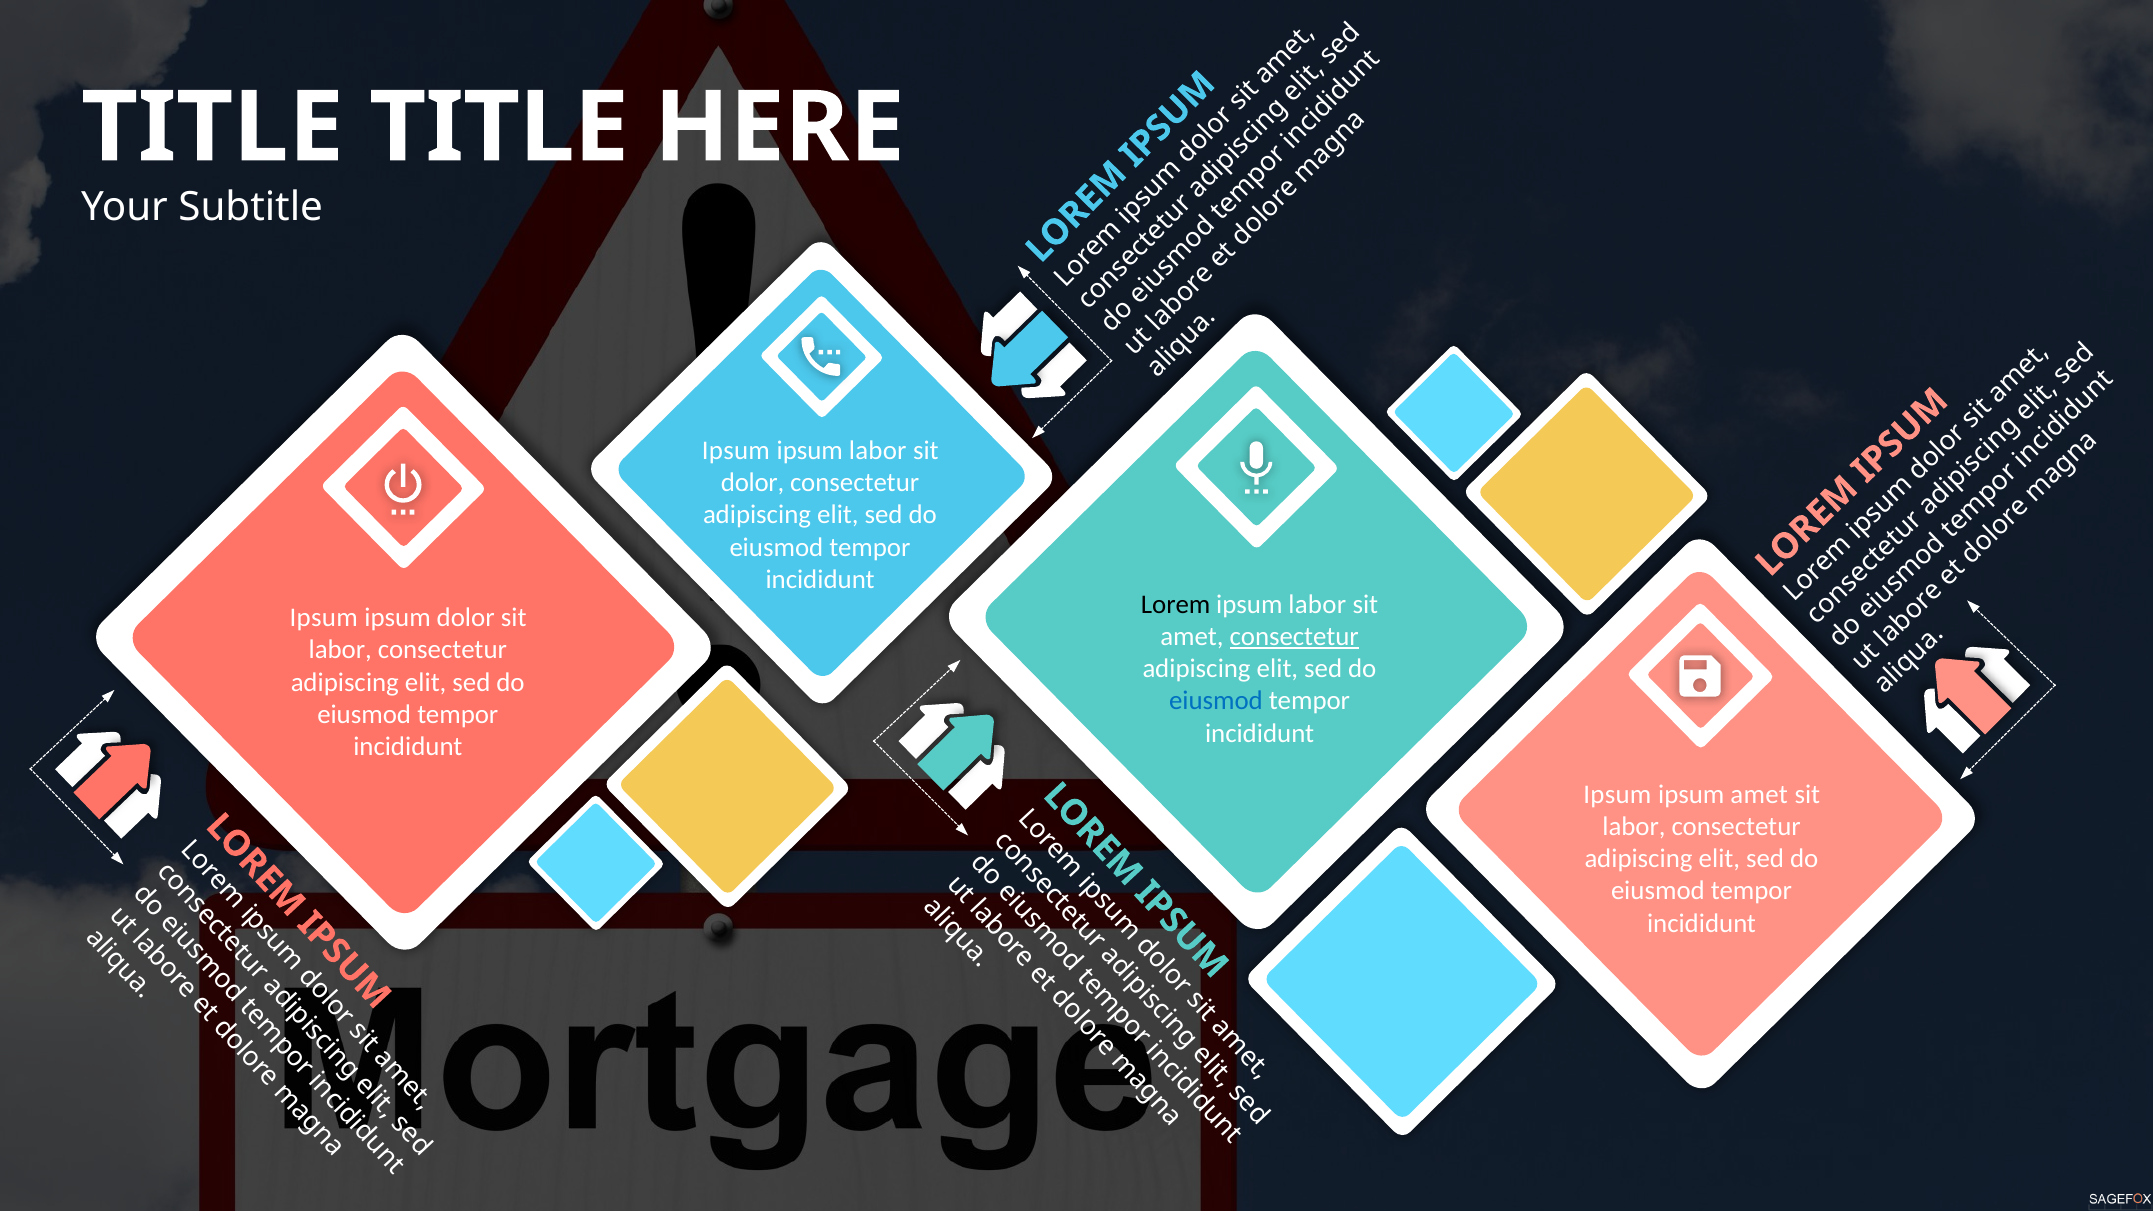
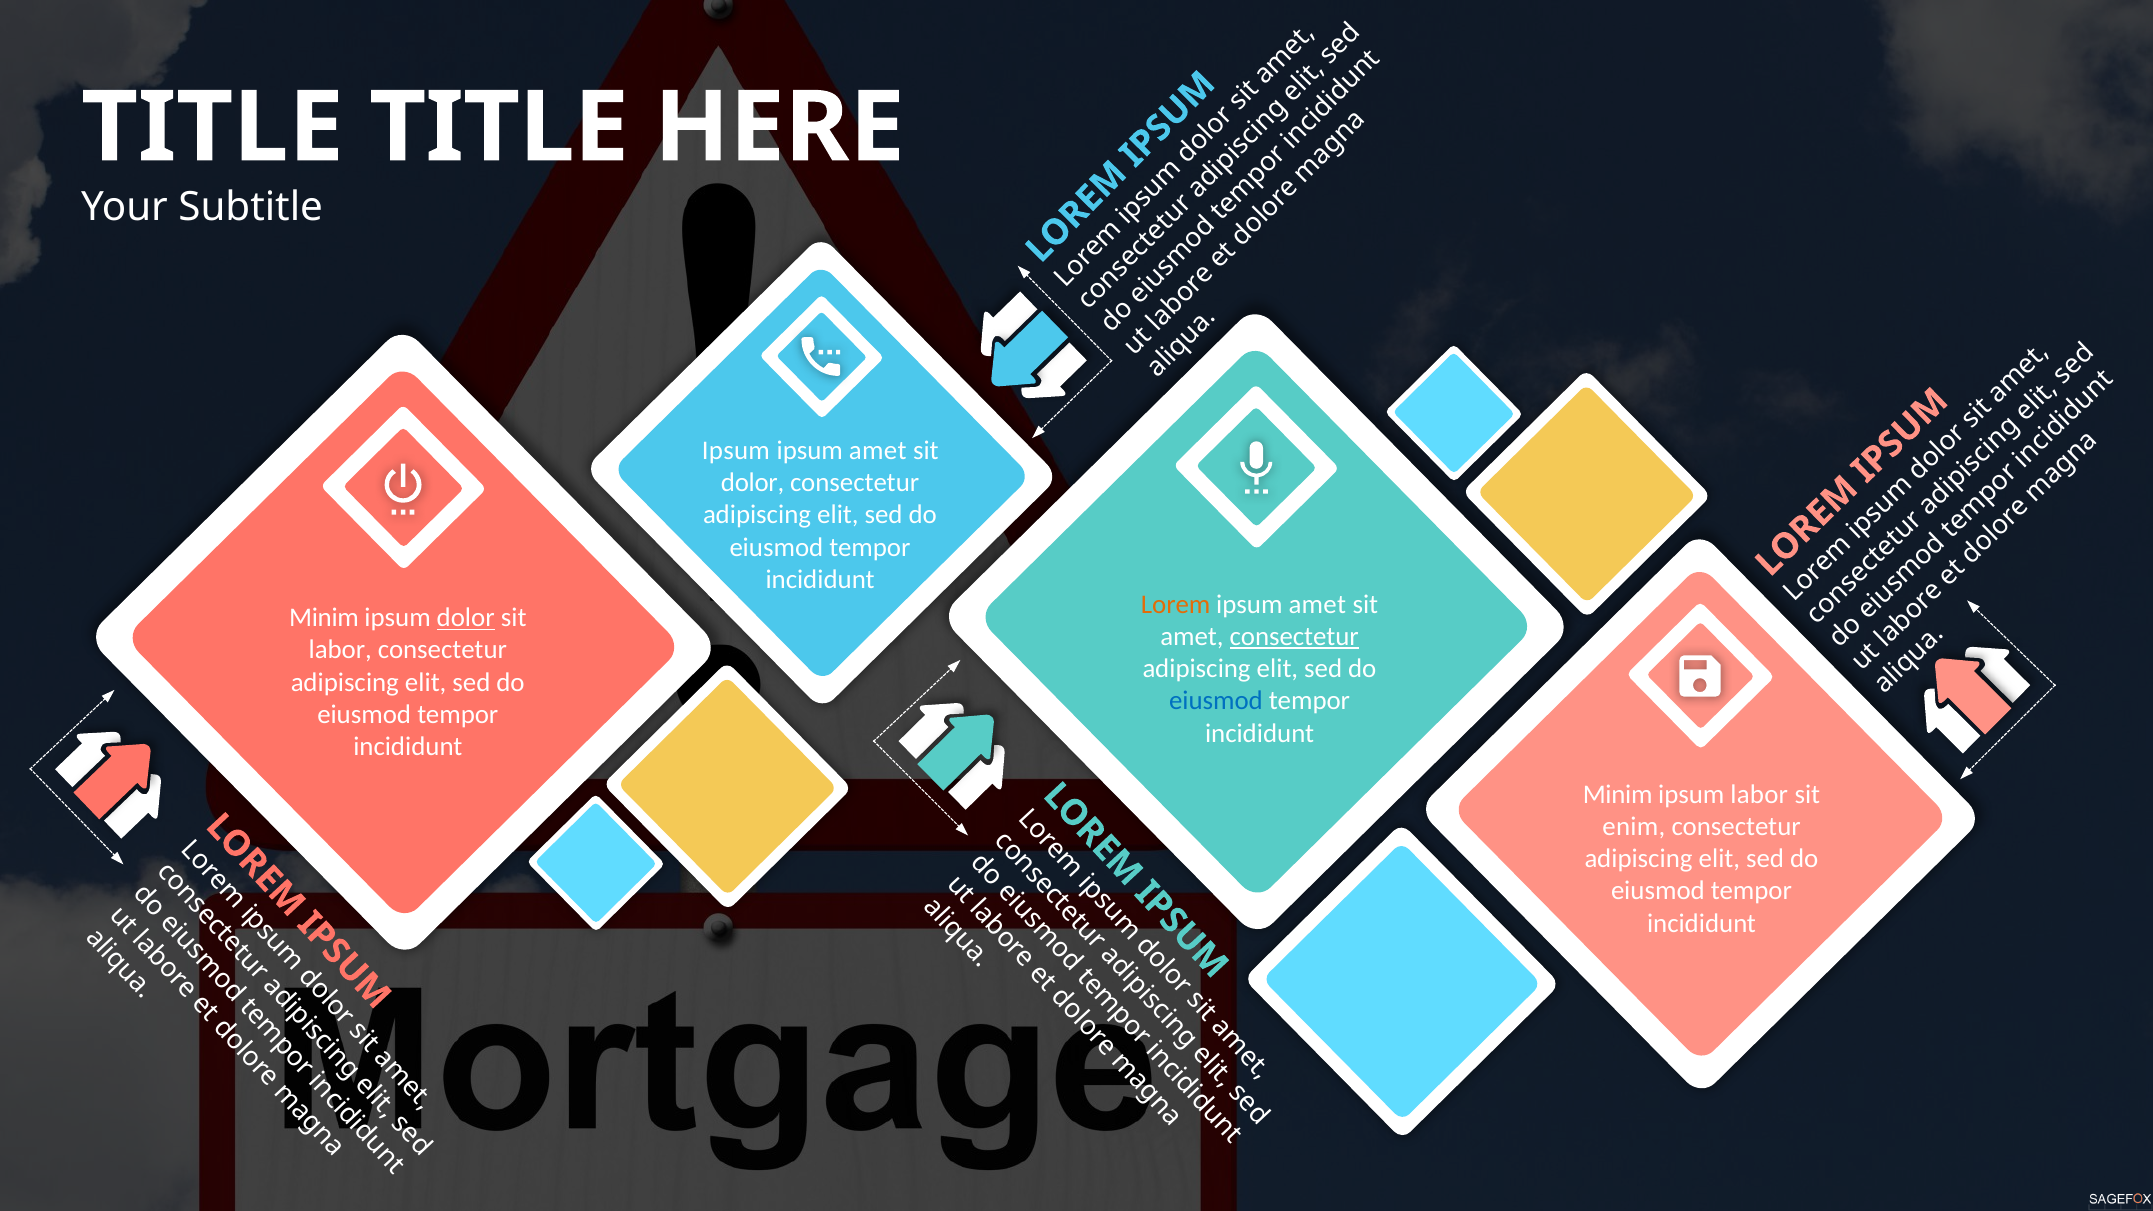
labor: labor -> amet (878, 450)
Lorem colour: black -> orange (1176, 604)
labor: labor -> amet (1317, 604)
Ipsum: Ipsum -> Minim (324, 618)
dolor underline: none -> present (466, 618)
Ipsum: Ipsum -> Minim (1618, 794)
ipsum amet: amet -> labor (1759, 794)
labor: labor -> enim (1634, 827)
